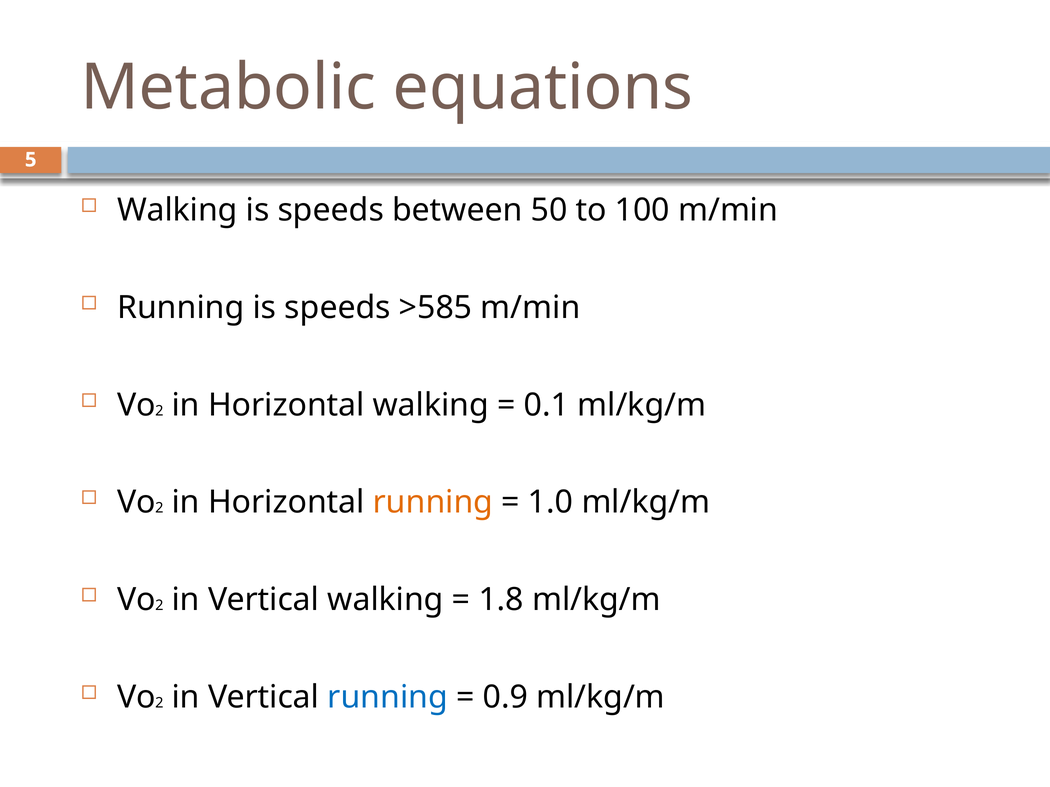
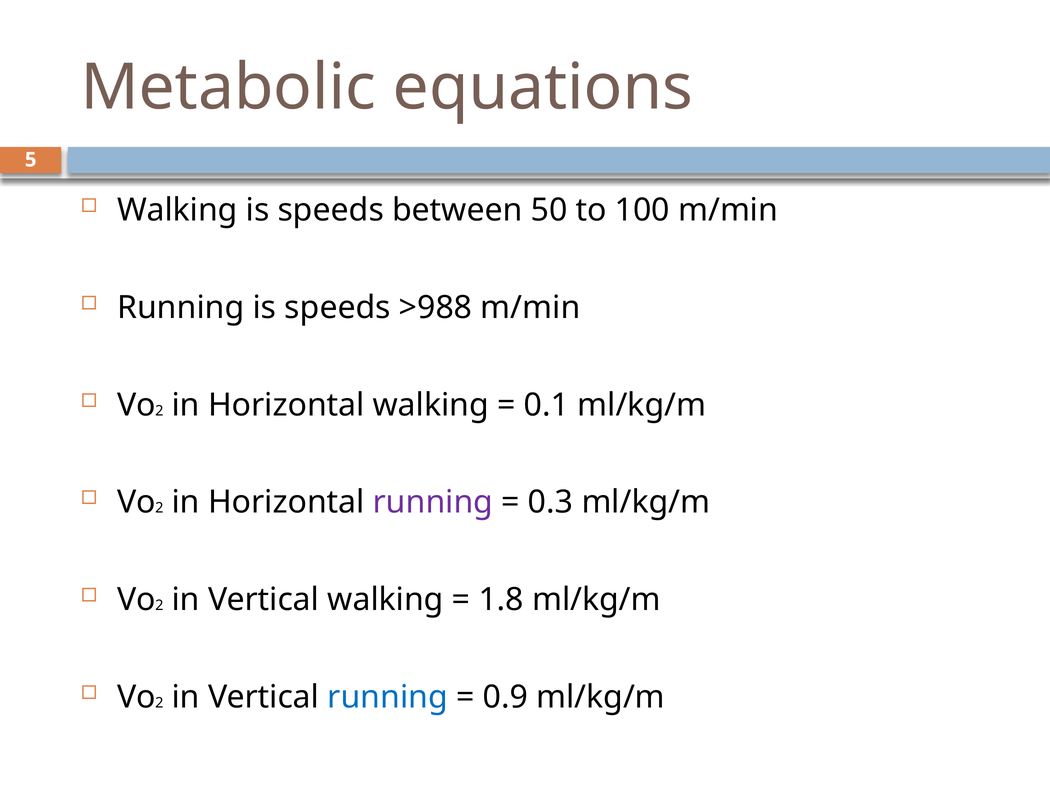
>585: >585 -> >988 (436, 308)
running colour: orange -> purple (433, 503)
1.0: 1.0 -> 0.3 (551, 503)
